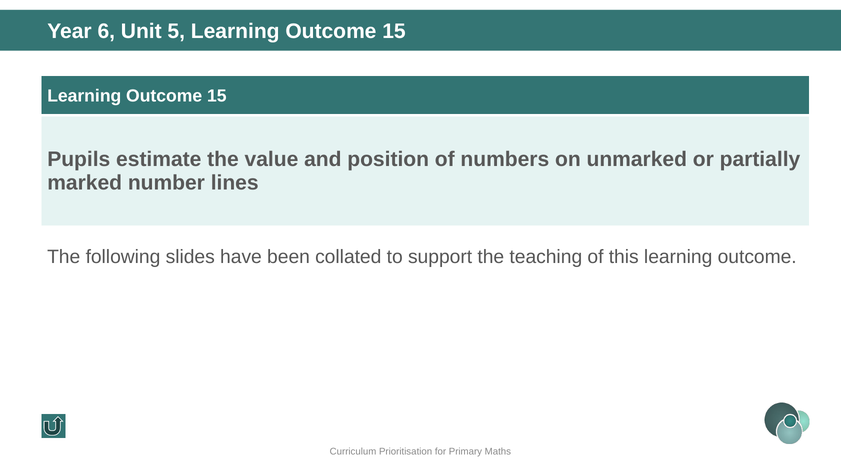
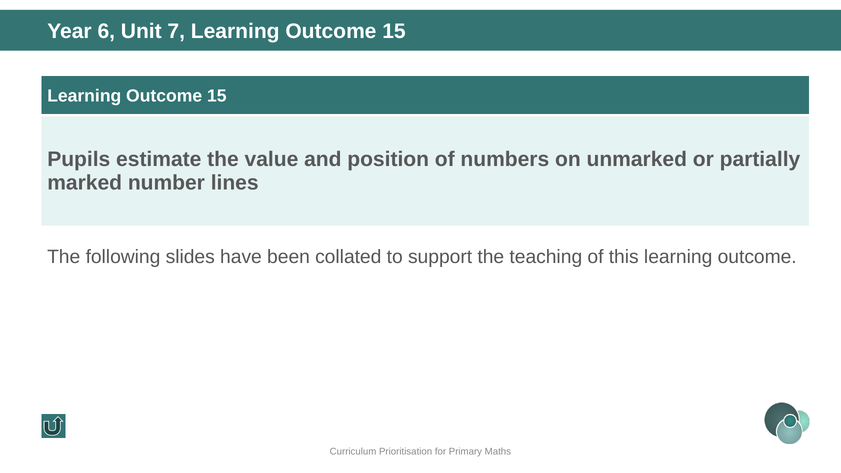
5: 5 -> 7 (176, 31)
